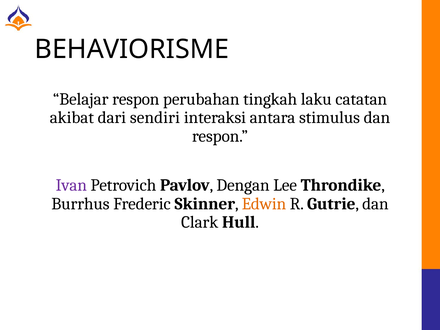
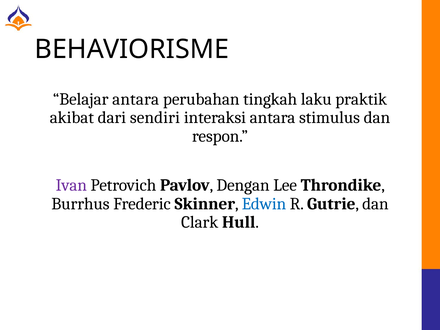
Belajar respon: respon -> antara (136, 99)
catatan: catatan -> praktik (361, 99)
Edwin colour: orange -> blue (264, 204)
